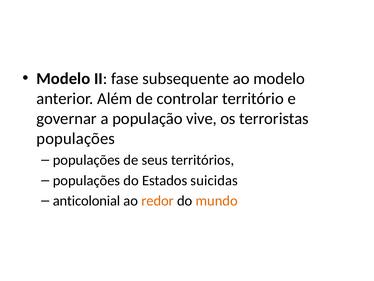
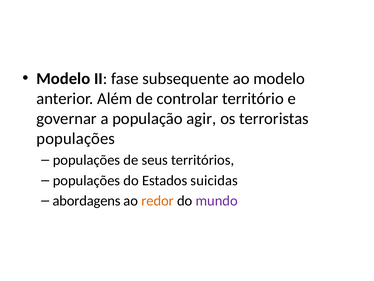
vive: vive -> agir (201, 118)
anticolonial: anticolonial -> abordagens (87, 201)
mundo colour: orange -> purple (217, 201)
